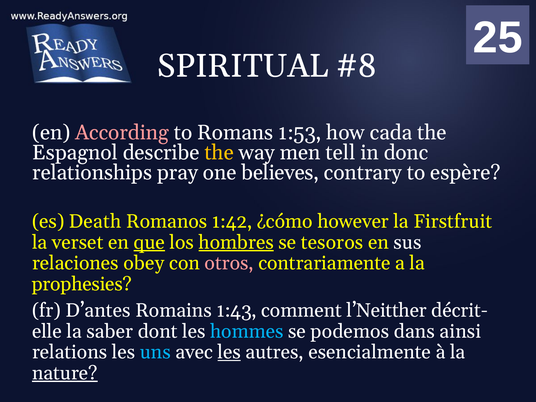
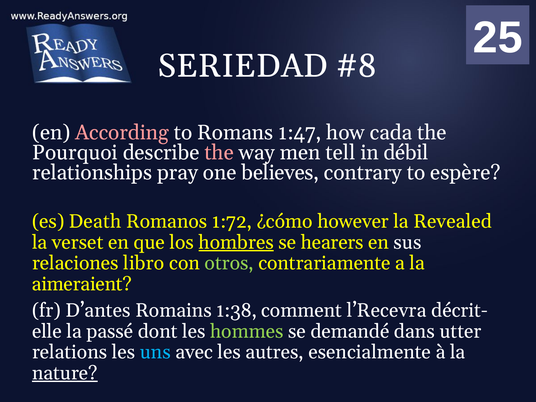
SPIRITUAL: SPIRITUAL -> SERIEDAD (243, 66)
1:53: 1:53 -> 1:47 (300, 133)
Espagnol: Espagnol -> Pourquoi (75, 153)
the colour: yellow -> pink (219, 153)
donc: donc -> débil (406, 153)
1:42: 1:42 -> 1:72 (232, 221)
Firstfruit: Firstfruit -> Revealed (453, 221)
que underline: present -> none (149, 242)
tesoros: tesoros -> hearers (332, 242)
obey: obey -> libro (144, 263)
otros colour: pink -> light green (229, 263)
prophesies: prophesies -> aimeraient (82, 284)
1:43: 1:43 -> 1:38 (237, 310)
l’Neitther: l’Neitther -> l’Recevra (387, 310)
saber: saber -> passé (110, 331)
hommes colour: light blue -> light green (247, 331)
podemos: podemos -> demandé (350, 331)
ainsi: ainsi -> utter (460, 331)
les underline: present -> none (229, 352)
